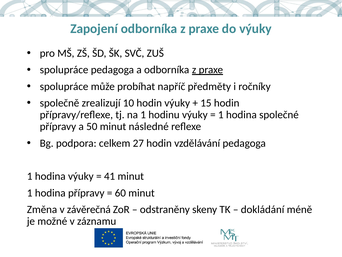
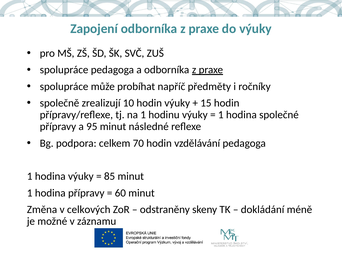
50: 50 -> 95 (92, 126)
27: 27 -> 70 (138, 143)
41: 41 -> 85 (110, 176)
závěrečná: závěrečná -> celkových (89, 209)
